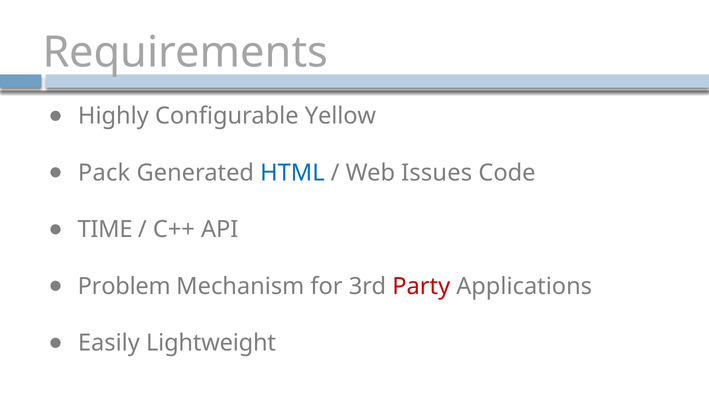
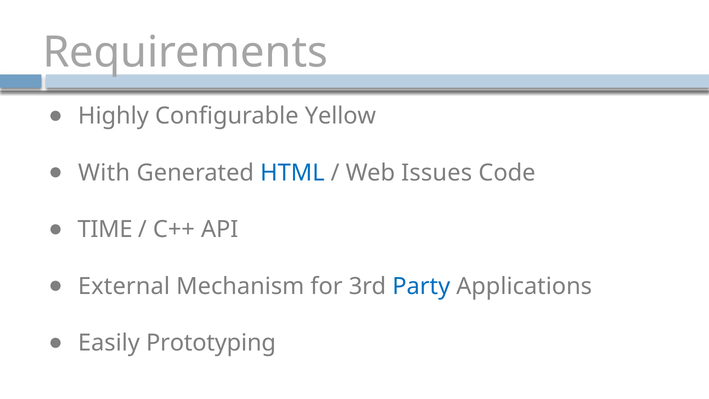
Pack: Pack -> With (104, 173)
Problem: Problem -> External (124, 286)
Party colour: red -> blue (421, 286)
Lightweight: Lightweight -> Prototyping (211, 343)
